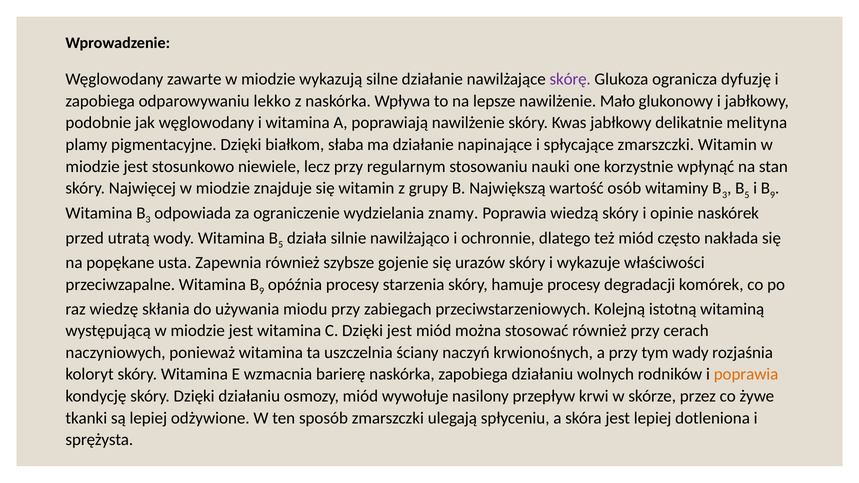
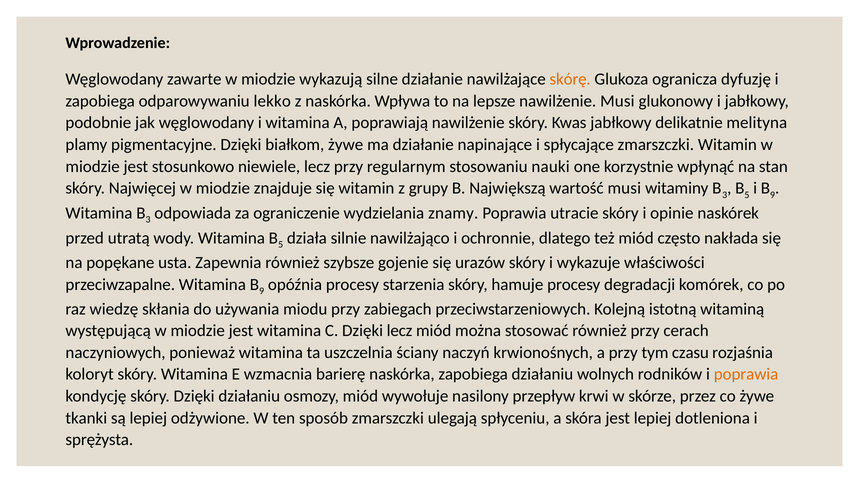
skórę colour: purple -> orange (570, 79)
nawilżenie Mało: Mało -> Musi (617, 101)
białkom słaba: słaba -> żywe (346, 145)
wartość osób: osób -> musi (624, 188)
wiedzą: wiedzą -> utracie (574, 213)
Dzięki jest: jest -> lecz (400, 331)
wady: wady -> czasu (690, 353)
